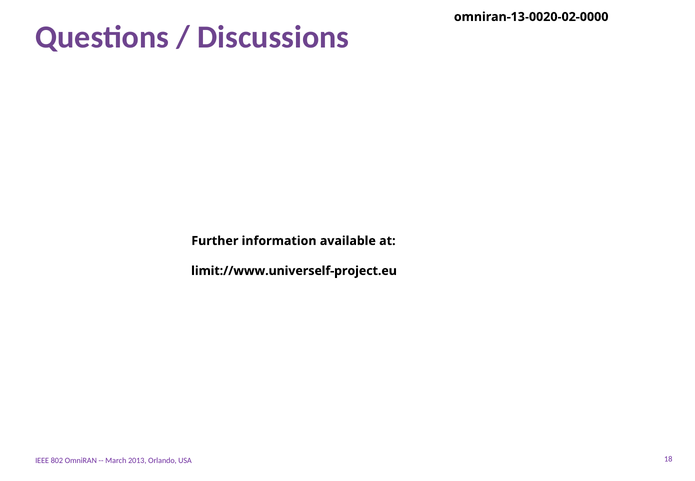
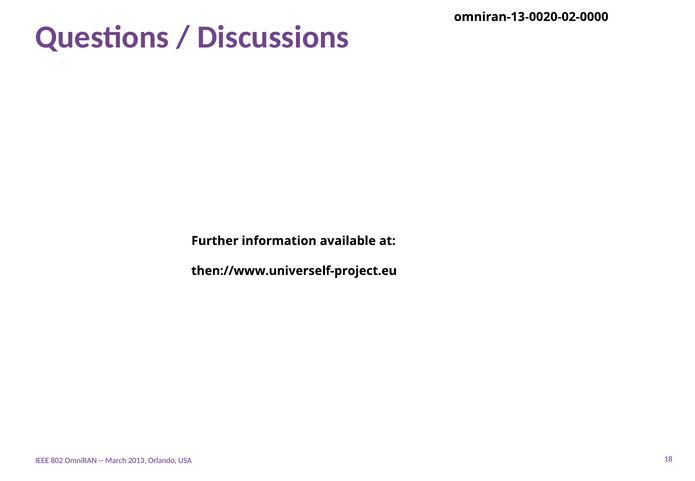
limit://www.univerself-project.eu: limit://www.univerself-project.eu -> then://www.univerself-project.eu (294, 271)
